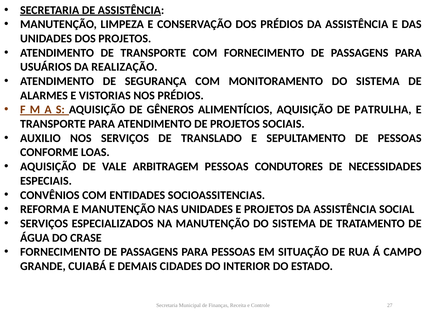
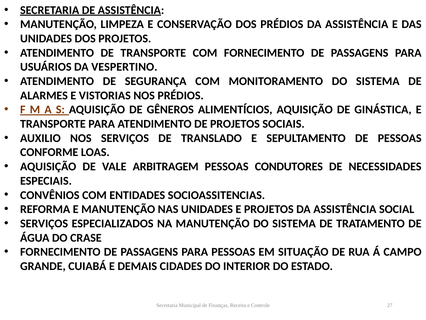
REALIZAÇÃO: REALIZAÇÃO -> VESPERTINO (124, 67)
PATRULHA: PATRULHA -> GINÁSTICA (383, 110)
